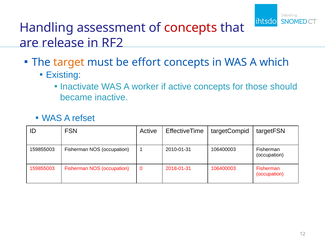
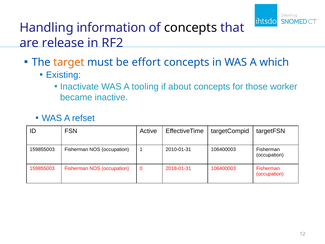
assessment: assessment -> information (111, 28)
concepts colour: red -> black (191, 28)
worker: worker -> tooling (145, 87)
if active: active -> about (180, 87)
should: should -> worker (284, 87)
